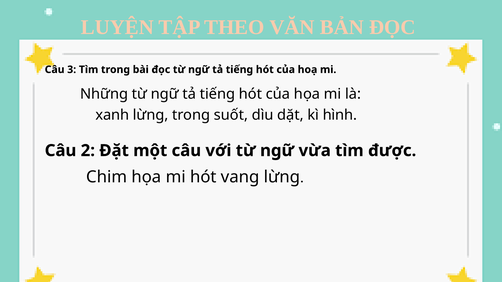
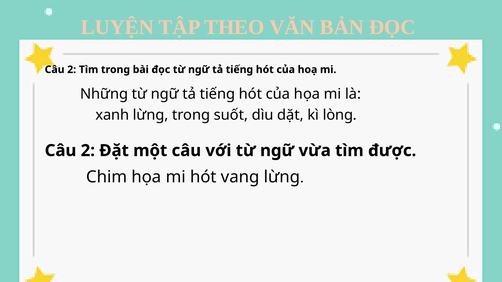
3: 3 -> 2 (72, 70)
hình: hình -> lòng (340, 115)
